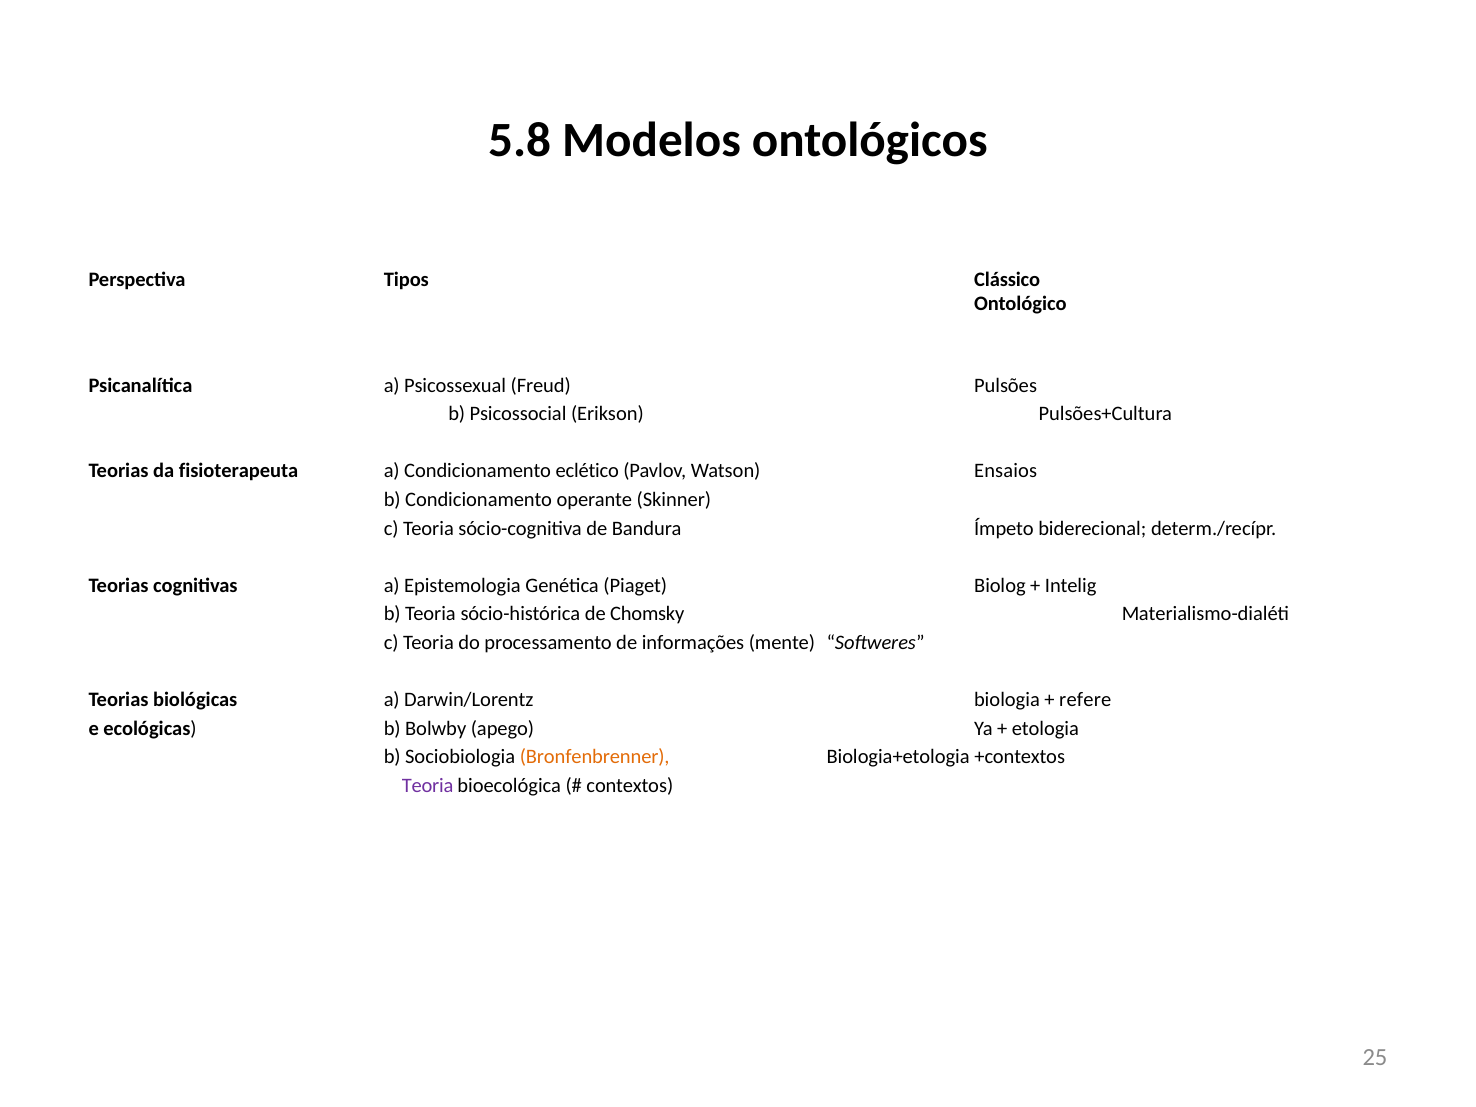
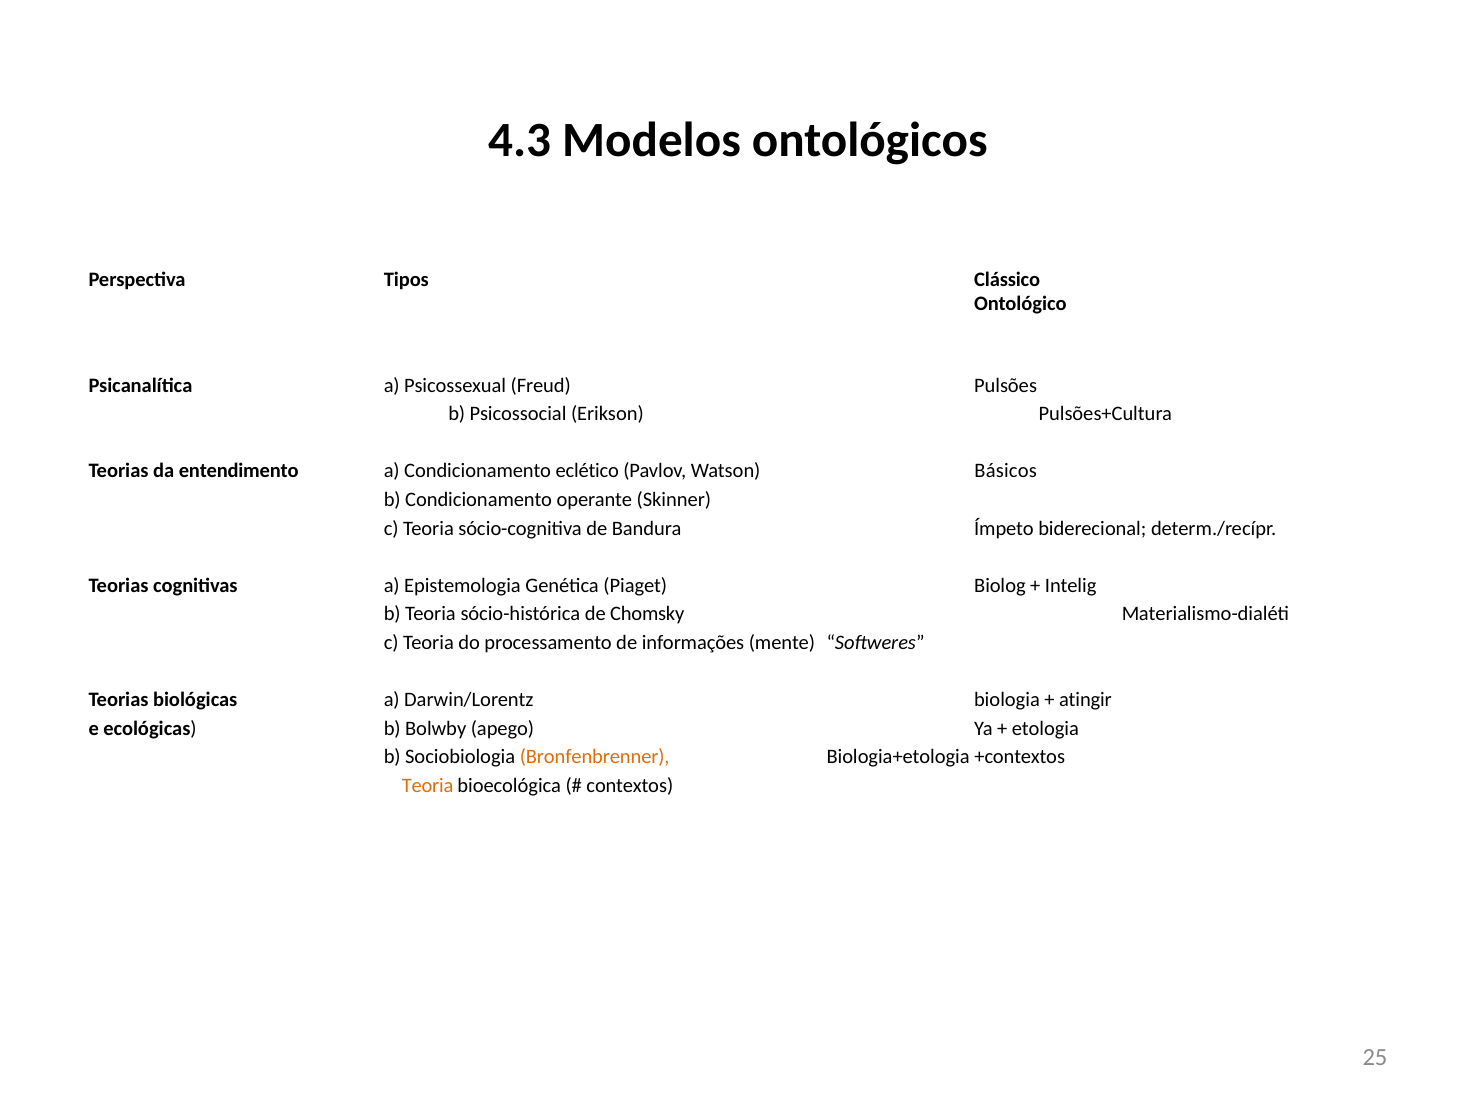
5.8: 5.8 -> 4.3 (520, 140)
fisioterapeuta: fisioterapeuta -> entendimento (239, 471)
Ensaios: Ensaios -> Básicos (1006, 471)
refere: refere -> atingir (1085, 700)
Teoria colour: purple -> orange (428, 786)
